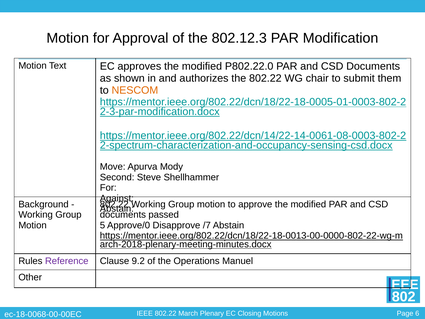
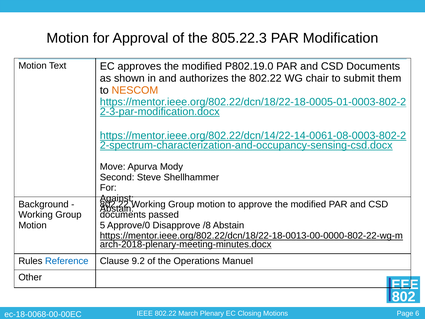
802.12.3: 802.12.3 -> 805.22.3 (239, 38)
P802.22.0: P802.22.0 -> P802.19.0 (249, 66)
/7: /7 -> /8 (207, 225)
Reference colour: purple -> blue (67, 261)
